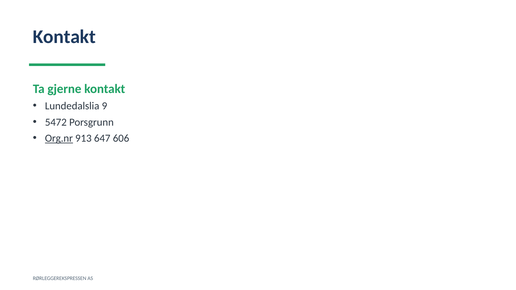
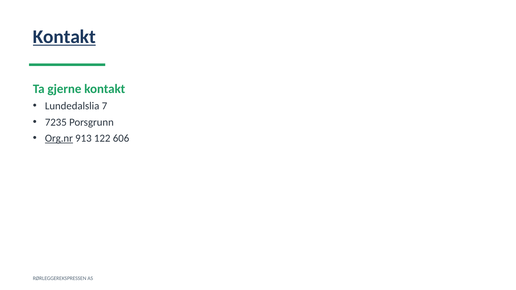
Kontakt underline: none -> present (64, 37)
9: 9 -> 7 (105, 106)
5472: 5472 -> 7235 (56, 122)
647: 647 -> 122 (102, 138)
